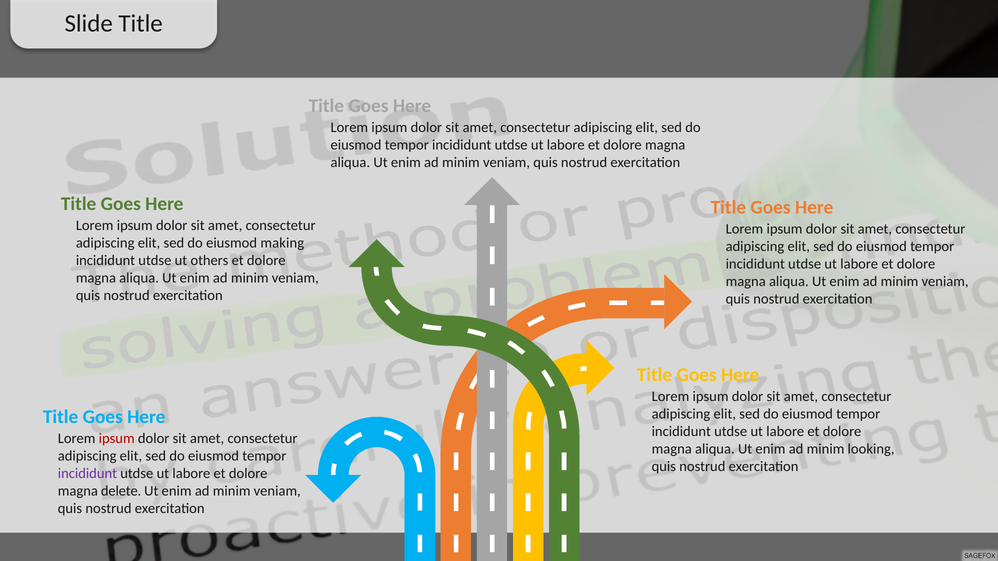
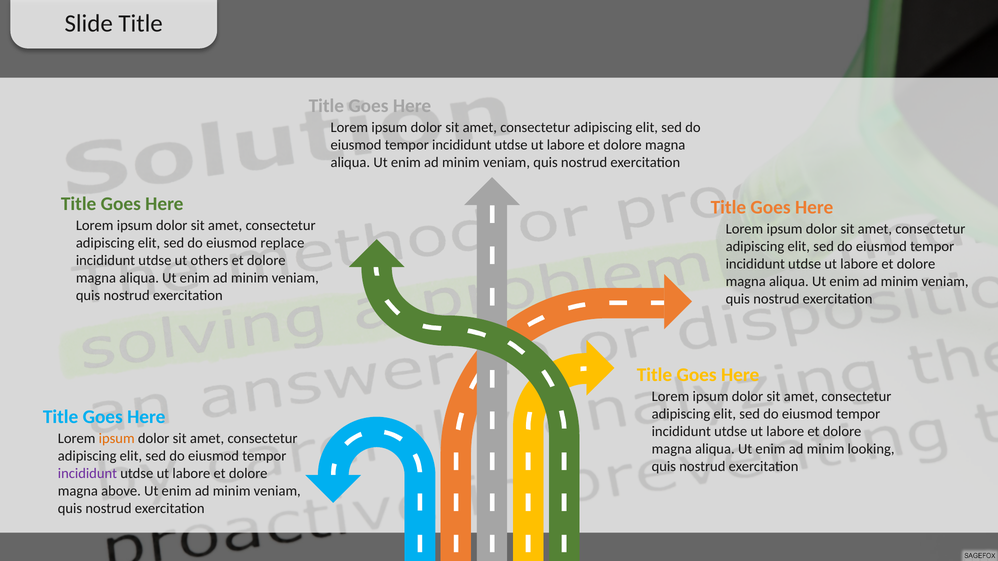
making: making -> replace (282, 243)
ipsum colour: red -> orange (117, 439)
delete: delete -> above (121, 491)
